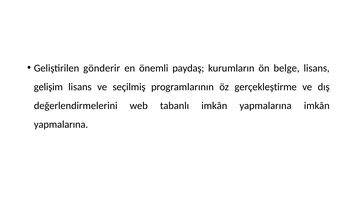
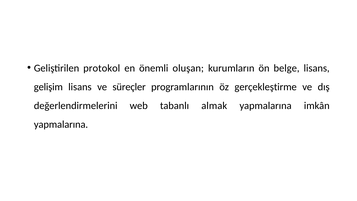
gönderir: gönderir -> protokol (102, 68)
paydaş: paydaş -> oluşan (188, 68)
seçilmiş: seçilmiş -> süreçler (129, 87)
tabanlı imkân: imkân -> almak (214, 106)
